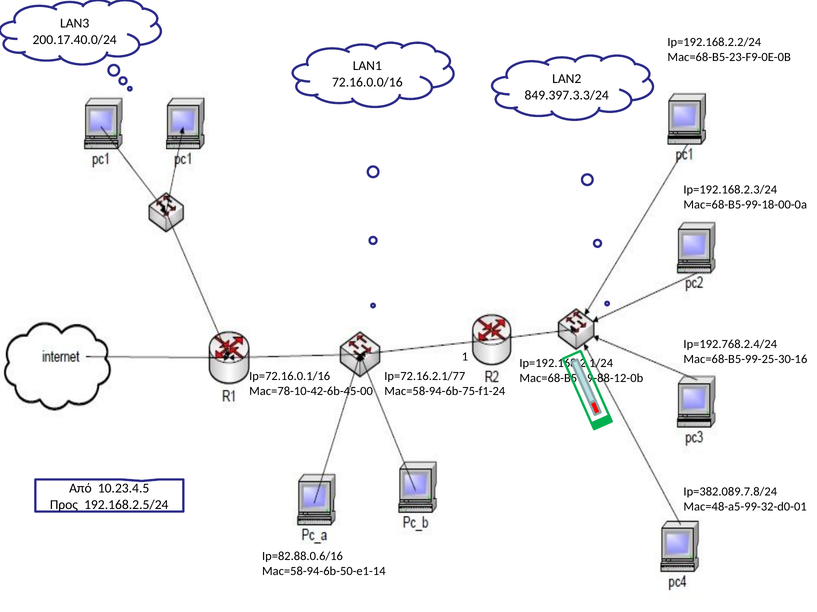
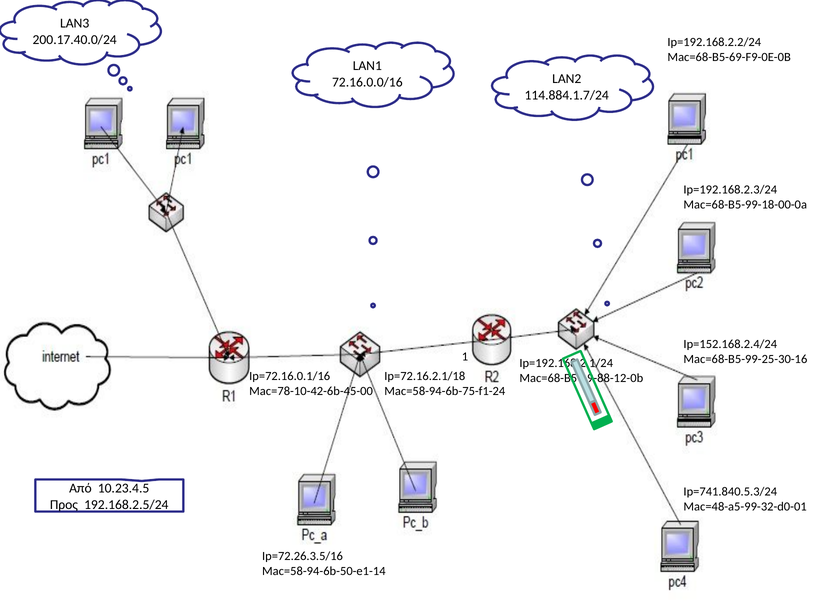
Mac=68-B5-23-F9-0E-0B: Mac=68-B5-23-F9-0E-0B -> Mac=68-B5-69-F9-0E-0B (729, 57)
849.397.3.3/24: 849.397.3.3/24 -> 114.884.1.7/24 (567, 95)
Ip=192.768.2.4/24: Ip=192.768.2.4/24 -> Ip=152.168.2.4/24 (730, 344)
Ip=72.16.2.1/77: Ip=72.16.2.1/77 -> Ip=72.16.2.1/18 (425, 377)
Ip=382.089.7.8/24: Ip=382.089.7.8/24 -> Ip=741.840.5.3/24 (730, 492)
Ip=82.88.0.6/16: Ip=82.88.0.6/16 -> Ip=72.26.3.5/16 (303, 557)
